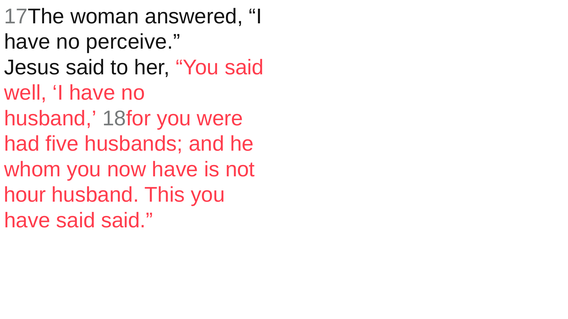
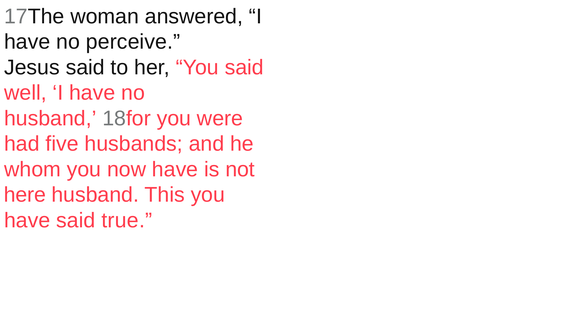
hour: hour -> here (25, 195)
said said: said -> true (127, 221)
